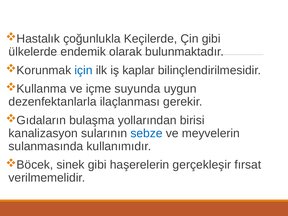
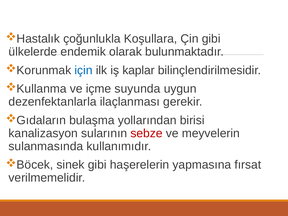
Keçilerde: Keçilerde -> Koşullara (151, 39)
sebze colour: blue -> red (147, 133)
gerçekleşir: gerçekleşir -> yapmasına (202, 165)
